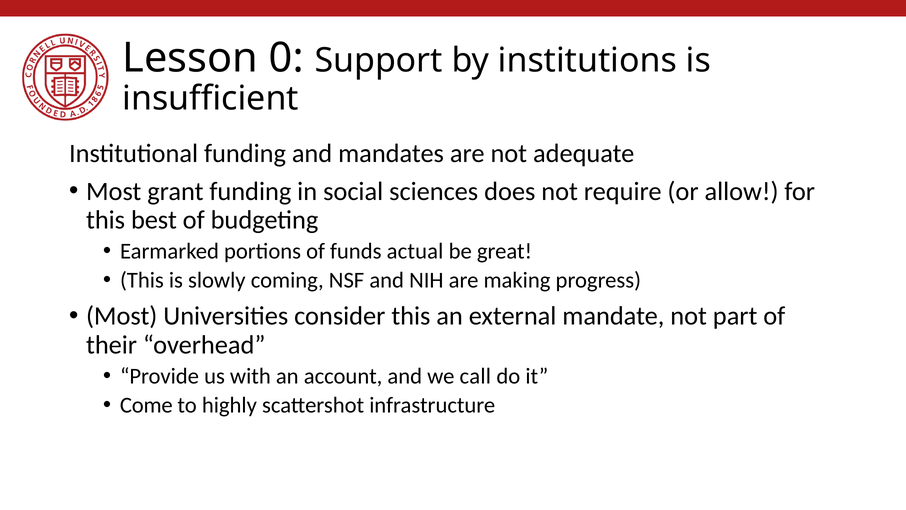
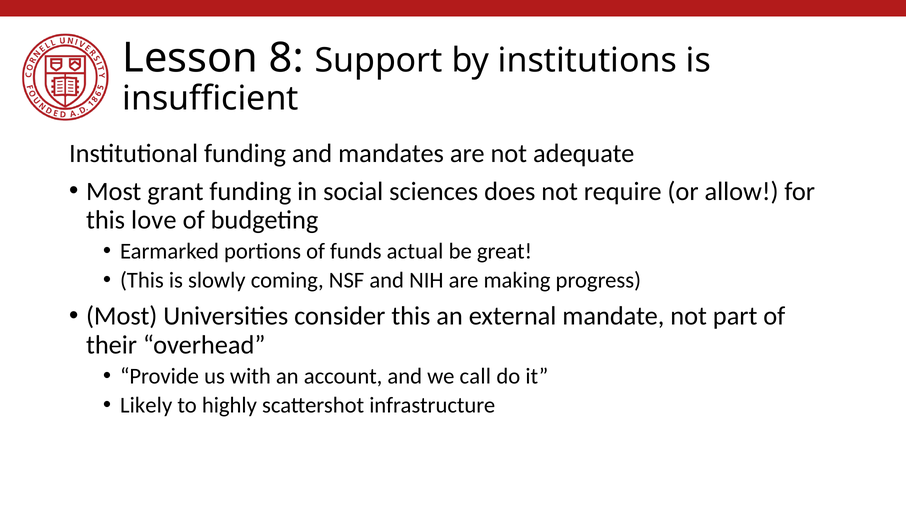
0: 0 -> 8 (286, 58)
best: best -> love (154, 220)
Come: Come -> Likely (146, 405)
